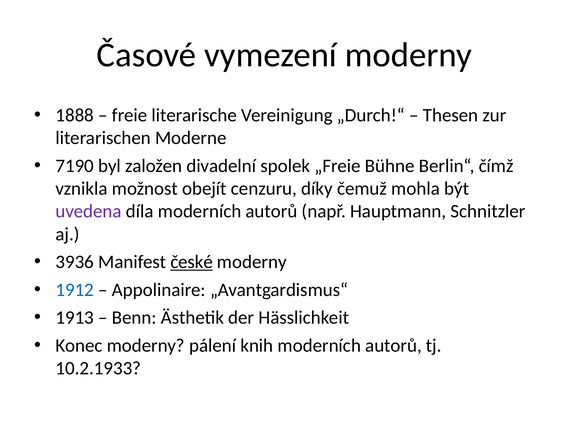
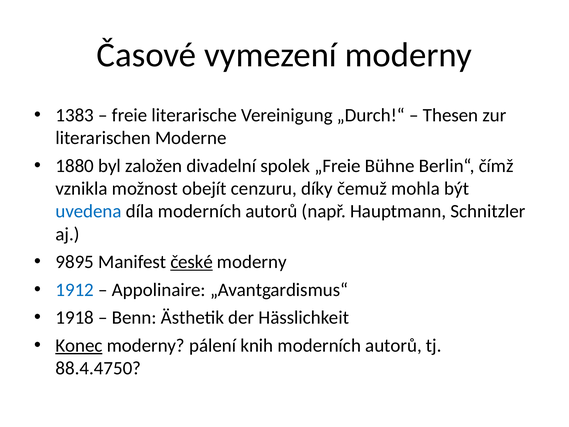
1888: 1888 -> 1383 (75, 115)
7190: 7190 -> 1880 (75, 166)
uvedena colour: purple -> blue (89, 211)
3936: 3936 -> 9895 (75, 262)
1913: 1913 -> 1918 (75, 317)
Konec underline: none -> present (79, 345)
10.2.1933: 10.2.1933 -> 88.4.4750 (98, 368)
